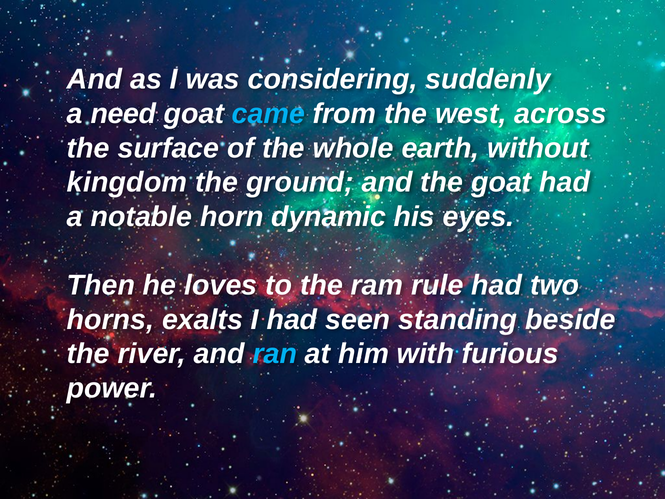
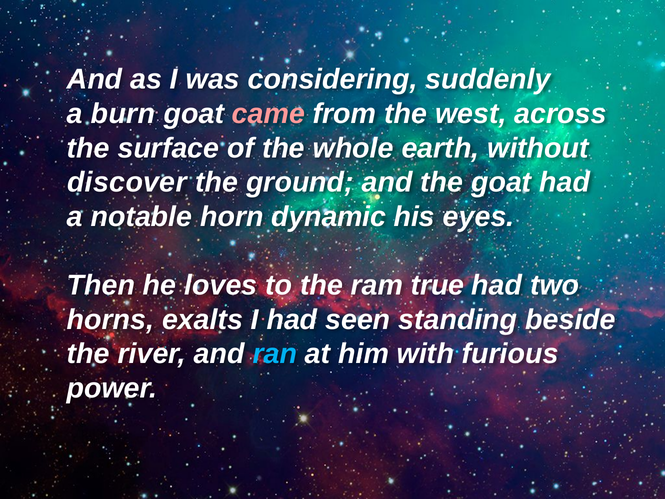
need: need -> burn (123, 114)
came colour: light blue -> pink (268, 114)
kingdom: kingdom -> discover (127, 182)
rule: rule -> true (438, 285)
